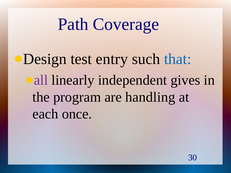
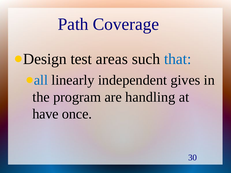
entry: entry -> areas (112, 59)
all colour: purple -> blue (41, 80)
each: each -> have (45, 114)
